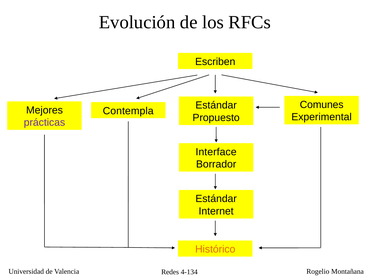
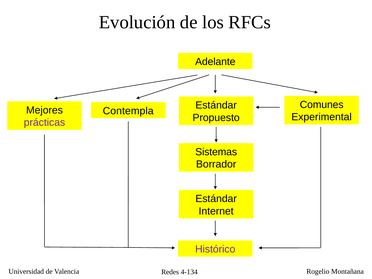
Escriben: Escriben -> Adelante (215, 62)
Interface: Interface -> Sistemas (216, 152)
Histórico colour: orange -> purple (215, 249)
